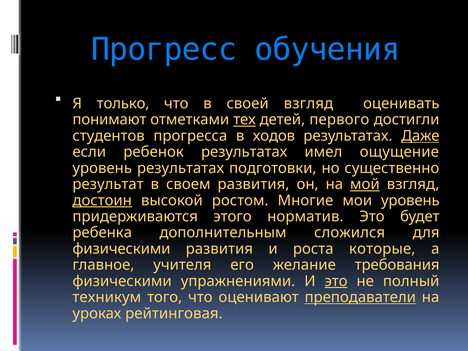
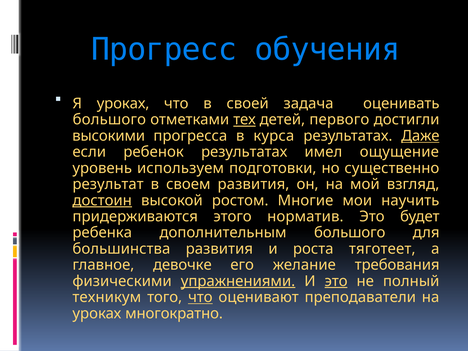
Я только: только -> уроках (123, 104)
своей взгляд: взгляд -> задача (309, 104)
понимают: понимают -> большого (109, 120)
студентов: студентов -> высокими (109, 136)
ходов: ходов -> курса (274, 136)
уровень результатах: результатах -> используем (181, 168)
мой underline: present -> none (365, 184)
мои уровень: уровень -> научить (410, 200)
дополнительным сложился: сложился -> большого (350, 233)
физическими: физическими -> большинства (121, 249)
которые: которые -> тяготеет (382, 249)
учителя: учителя -> девочке (182, 265)
упражнениями underline: none -> present (238, 281)
что underline: none -> present (200, 297)
преподаватели underline: present -> none (360, 297)
рейтинговая: рейтинговая -> многократно (174, 313)
